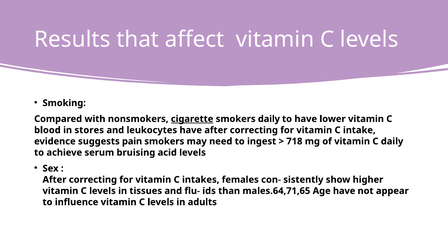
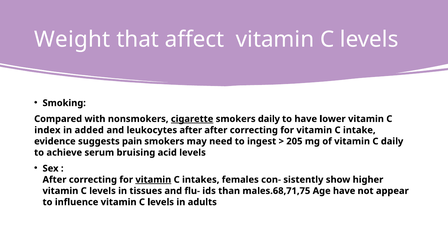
Results: Results -> Weight (72, 39)
blood: blood -> index (47, 130)
stores: stores -> added (89, 130)
leukocytes have: have -> after (191, 130)
718: 718 -> 205 (294, 141)
vitamin underline: none -> present (153, 180)
males.64,71,65: males.64,71,65 -> males.68,71,75 (276, 191)
